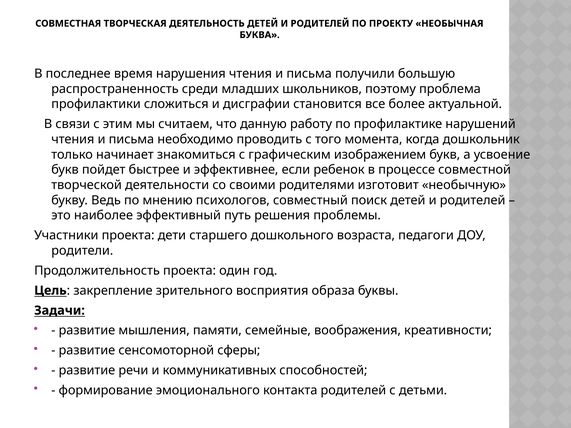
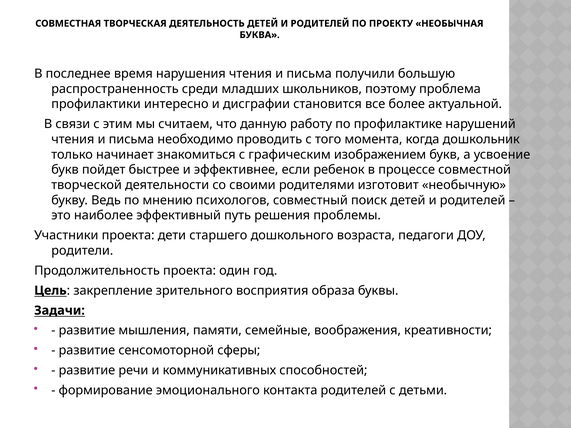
сложиться: сложиться -> интересно (176, 104)
